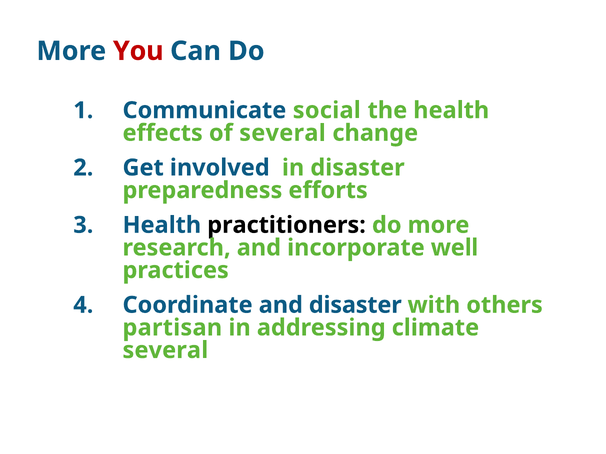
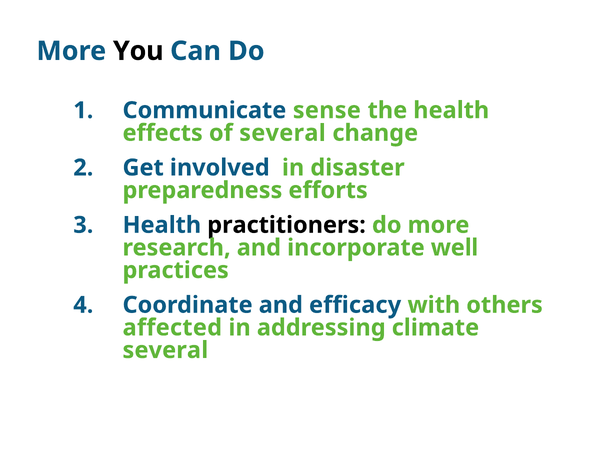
You colour: red -> black (138, 51)
social: social -> sense (327, 110)
and disaster: disaster -> efficacy (355, 305)
partisan: partisan -> affected (172, 328)
